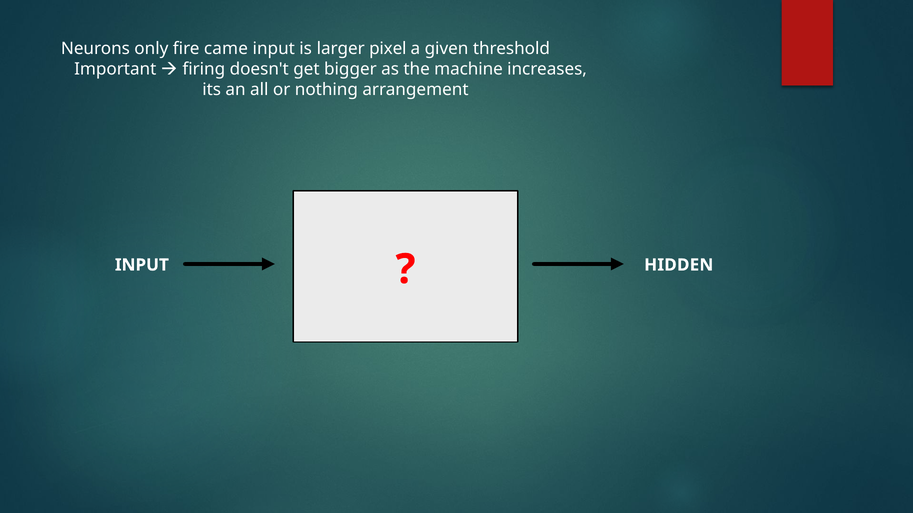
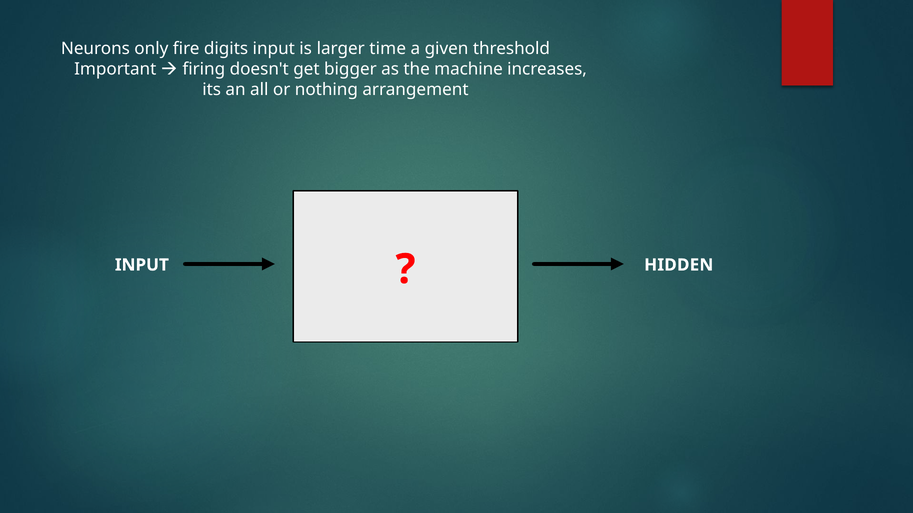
came: came -> digits (226, 49)
pixel: pixel -> time (388, 49)
